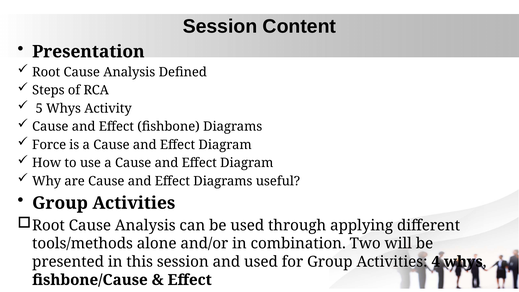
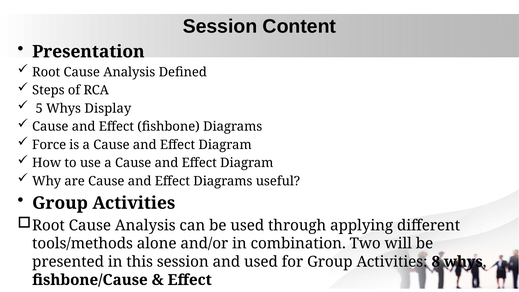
Activity: Activity -> Display (108, 108)
4: 4 -> 8 (436, 262)
